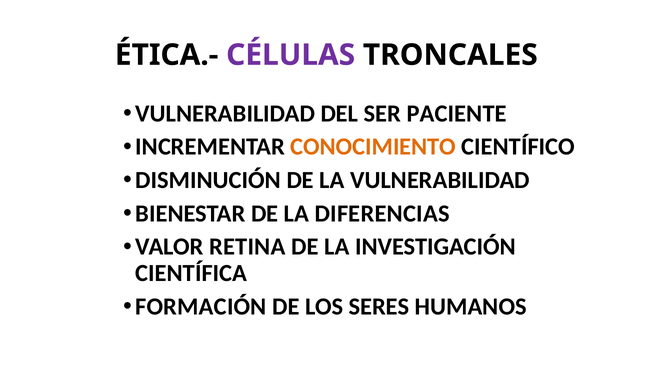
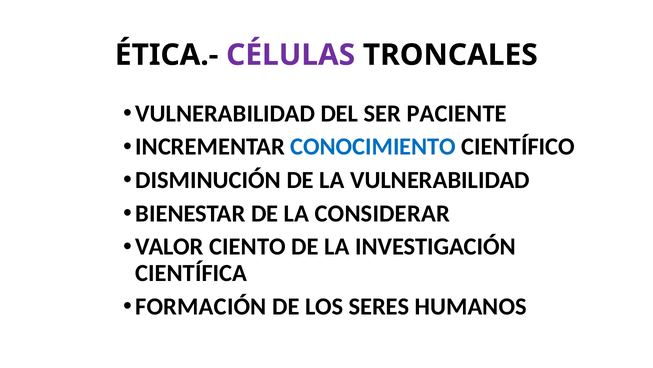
CONOCIMIENTO colour: orange -> blue (373, 147)
DIFERENCIAS: DIFERENCIAS -> CONSIDERAR (382, 213)
RETINA: RETINA -> CIENTO (247, 246)
